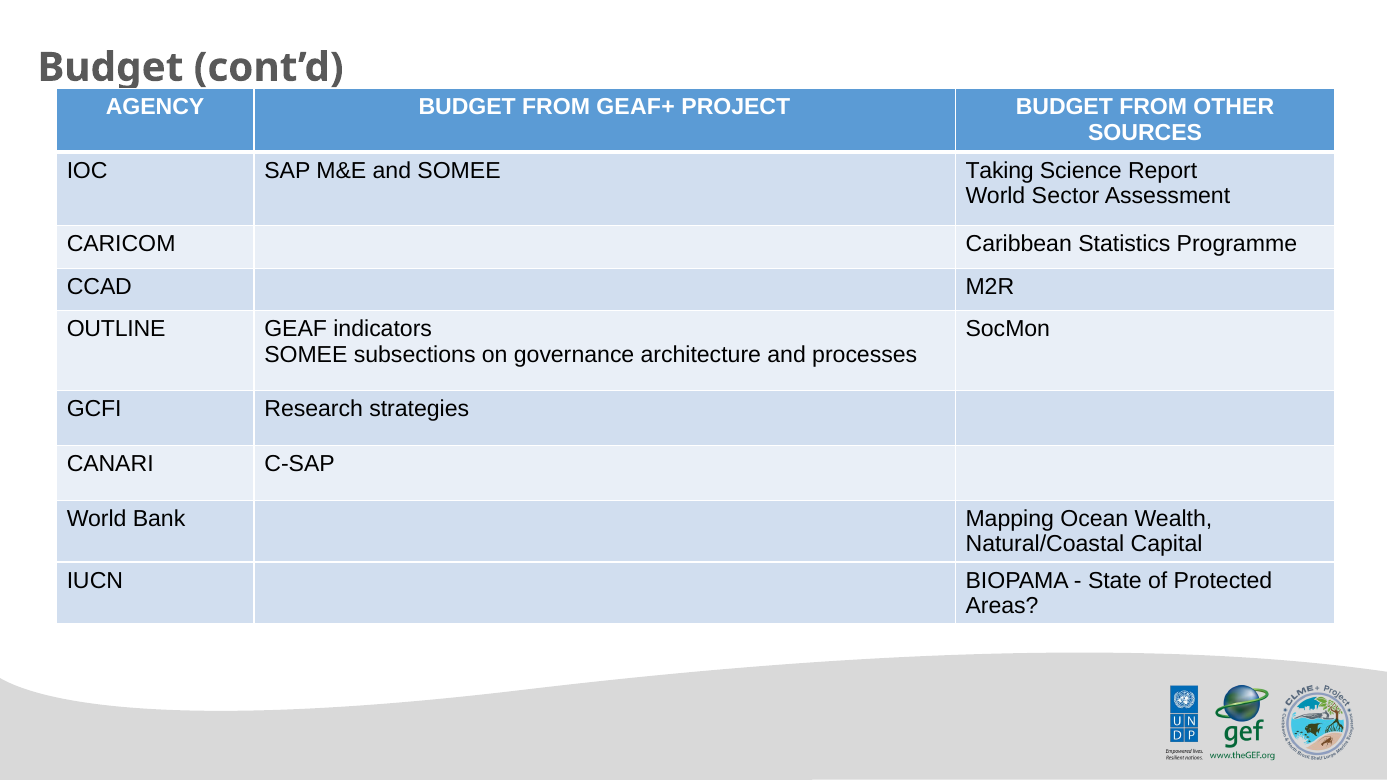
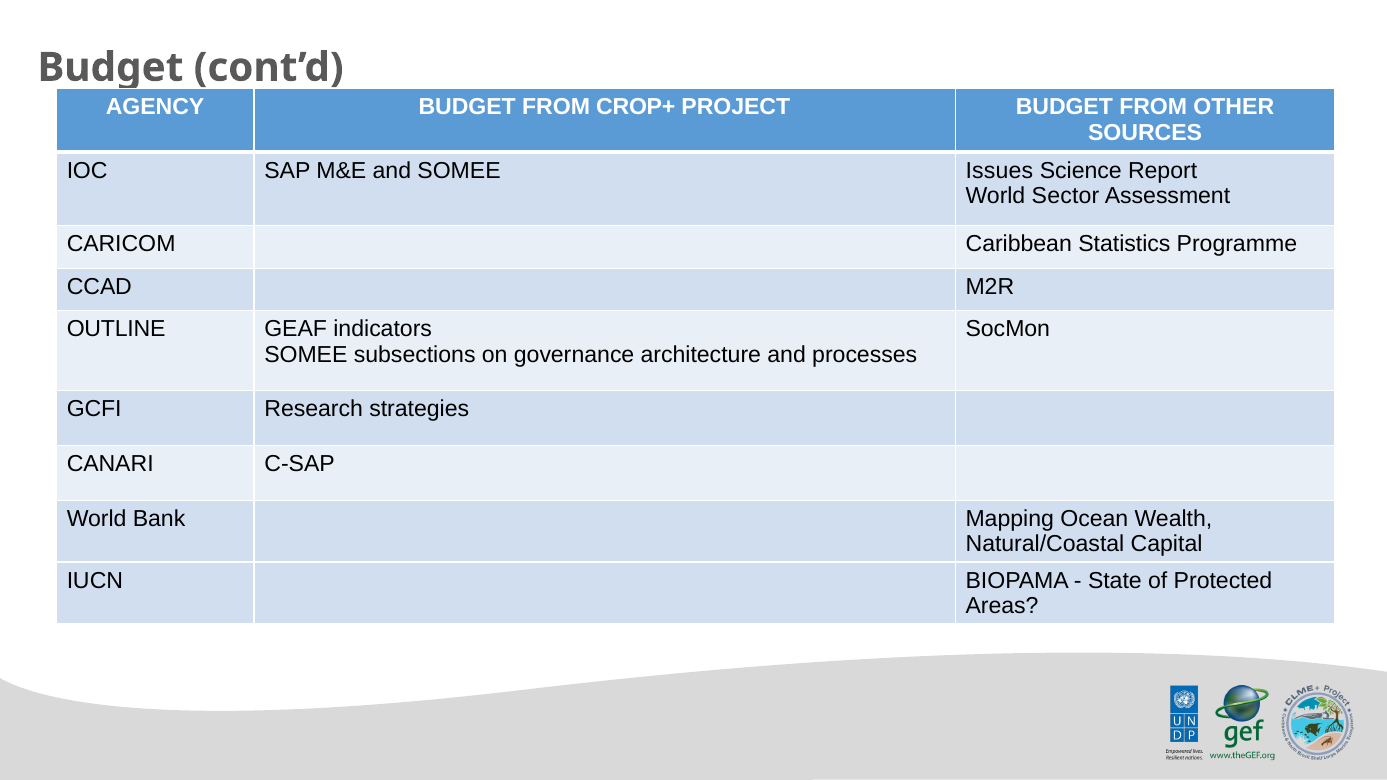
GEAF+: GEAF+ -> CROP+ (636, 107)
Taking: Taking -> Issues (999, 171)
